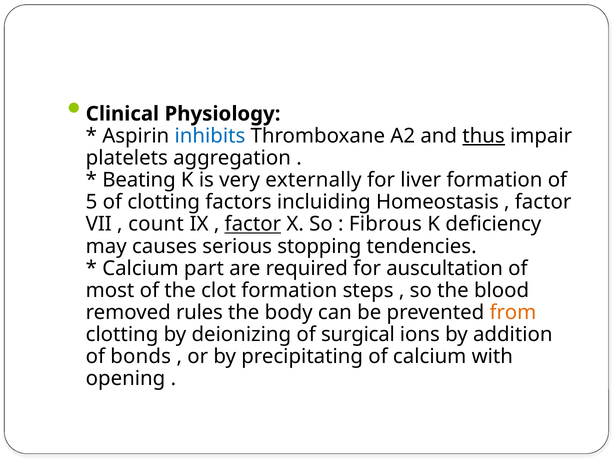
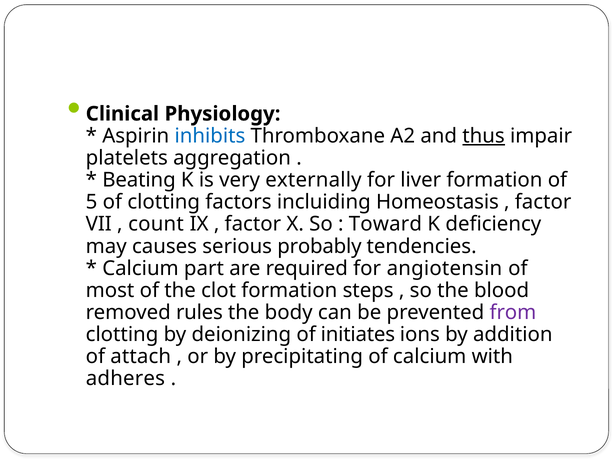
factor underline: present -> none (253, 224)
Fibrous: Fibrous -> Toward (385, 224)
stopping: stopping -> probably (319, 246)
auscultation: auscultation -> angiotensin (444, 268)
from colour: orange -> purple (513, 312)
surgical: surgical -> initiates (358, 334)
bonds: bonds -> attach (141, 356)
opening: opening -> adheres (125, 378)
